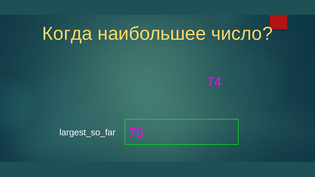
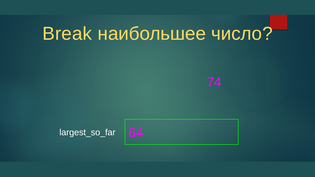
Когда: Когда -> Break (67, 34)
76: 76 -> 64 (136, 133)
